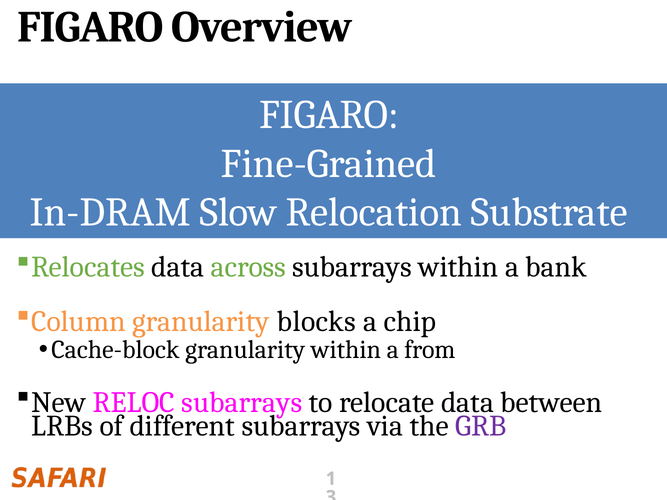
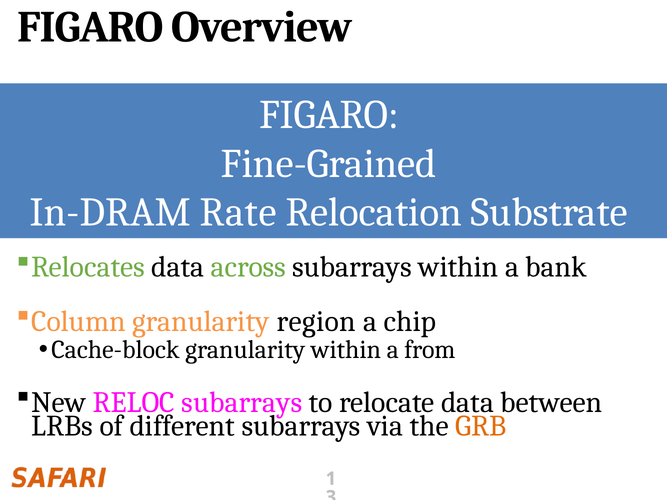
Slow: Slow -> Rate (238, 213)
blocks: blocks -> region (316, 322)
GRB colour: purple -> orange (481, 426)
